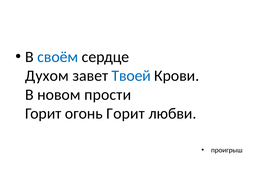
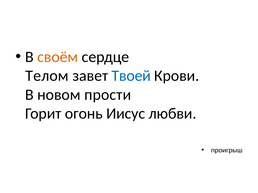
своём colour: blue -> orange (58, 57)
Духом: Духом -> Телом (47, 76)
огонь Горит: Горит -> Иисус (126, 114)
